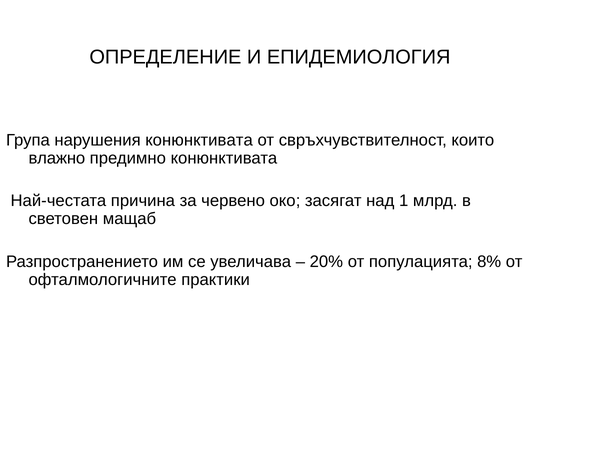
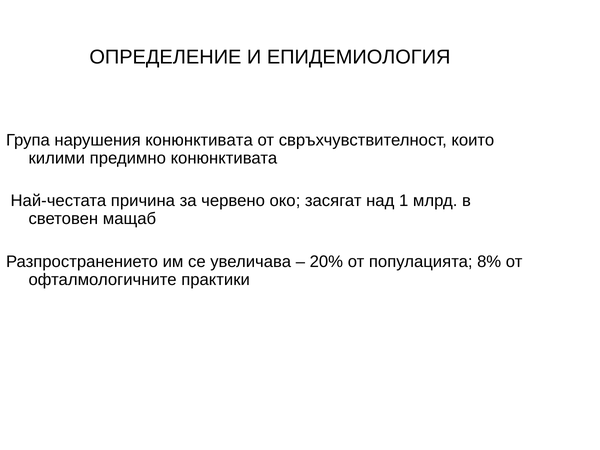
влажно: влажно -> килими (57, 158)
